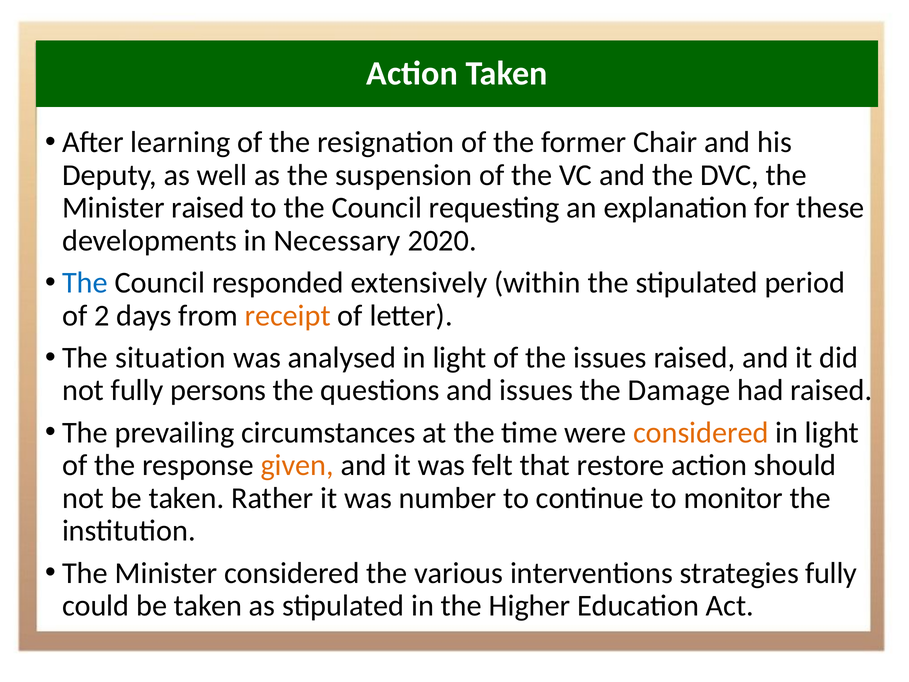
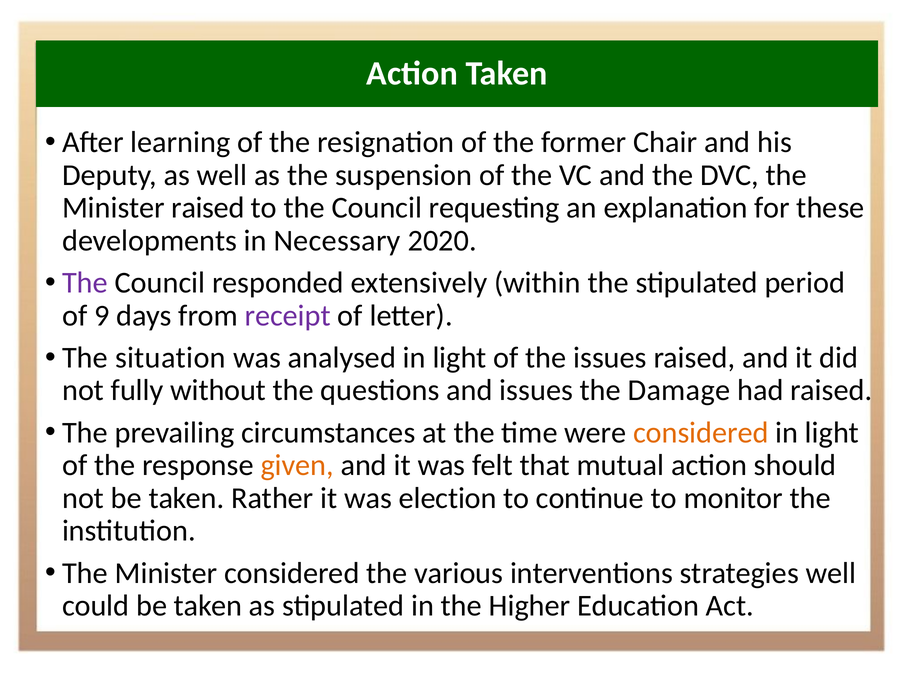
The colour: blue -> purple (85, 283)
2: 2 -> 9 (102, 315)
receipt colour: orange -> purple (288, 315)
persons: persons -> without (218, 390)
restore: restore -> mutual (621, 465)
number: number -> election (448, 498)
strategies fully: fully -> well (831, 573)
